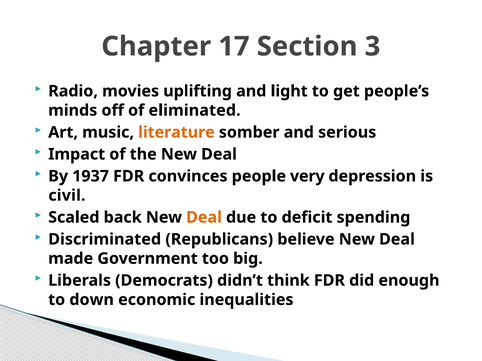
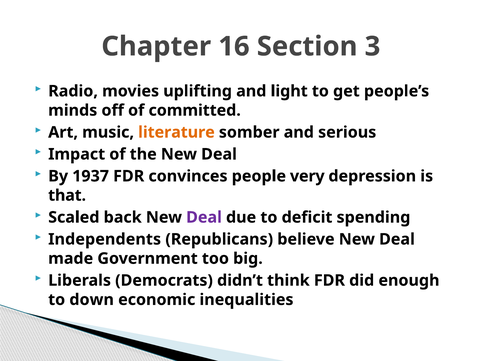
17: 17 -> 16 (234, 47)
eliminated: eliminated -> committed (195, 111)
civil: civil -> that (67, 196)
Deal colour: orange -> purple (204, 218)
Discriminated: Discriminated -> Independents (105, 240)
